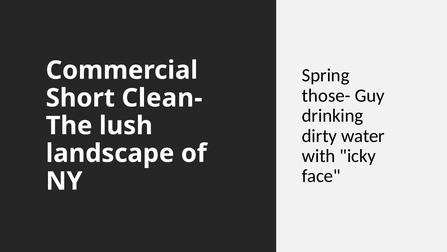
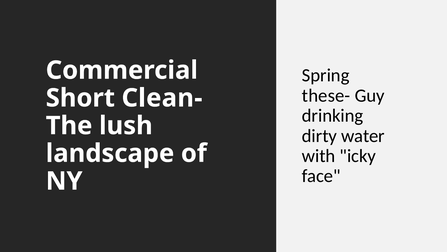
those-: those- -> these- (326, 95)
